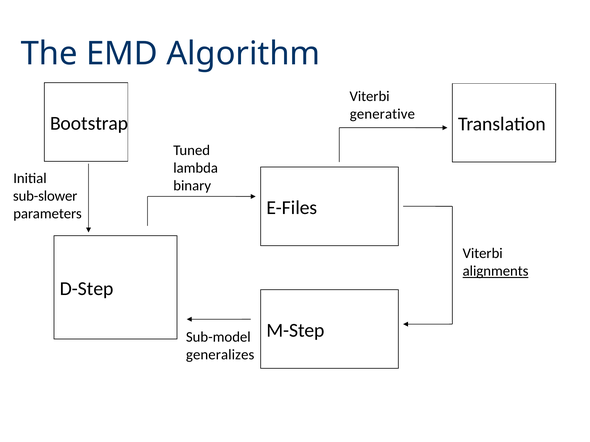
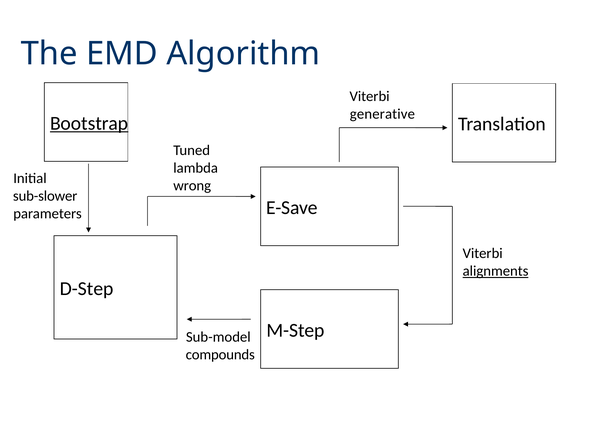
Bootstrap underline: none -> present (89, 123)
binary: binary -> wrong (192, 186)
E-Files: E-Files -> E-Save (292, 208)
generalizes: generalizes -> compounds (220, 355)
